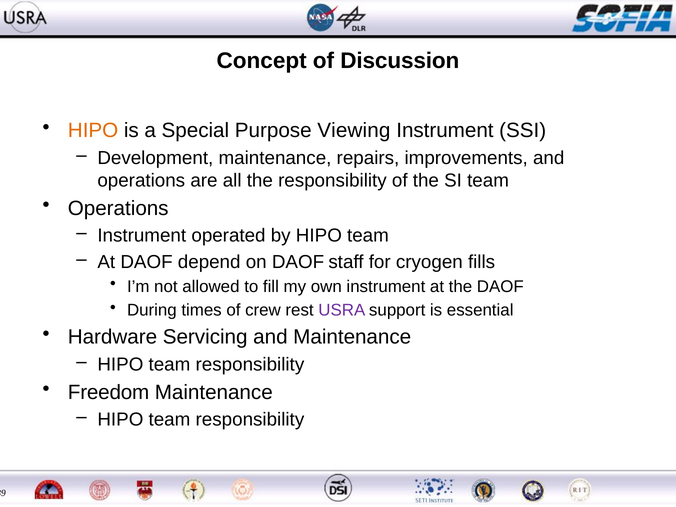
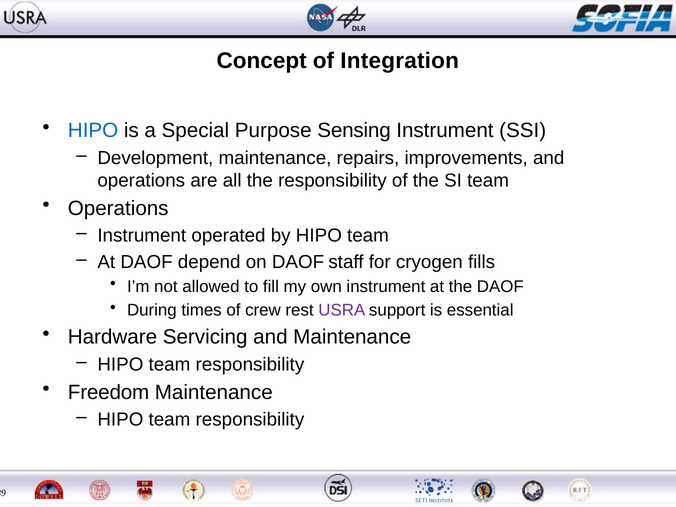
Discussion: Discussion -> Integration (400, 61)
HIPO colour: orange -> blue (93, 131)
Viewing: Viewing -> Sensing (354, 131)
